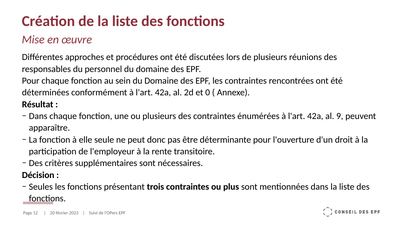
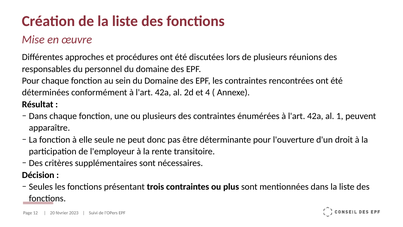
0: 0 -> 4 (208, 92)
9: 9 -> 1 (340, 116)
